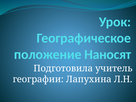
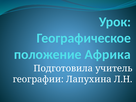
Наносят: Наносят -> Африка (108, 54)
